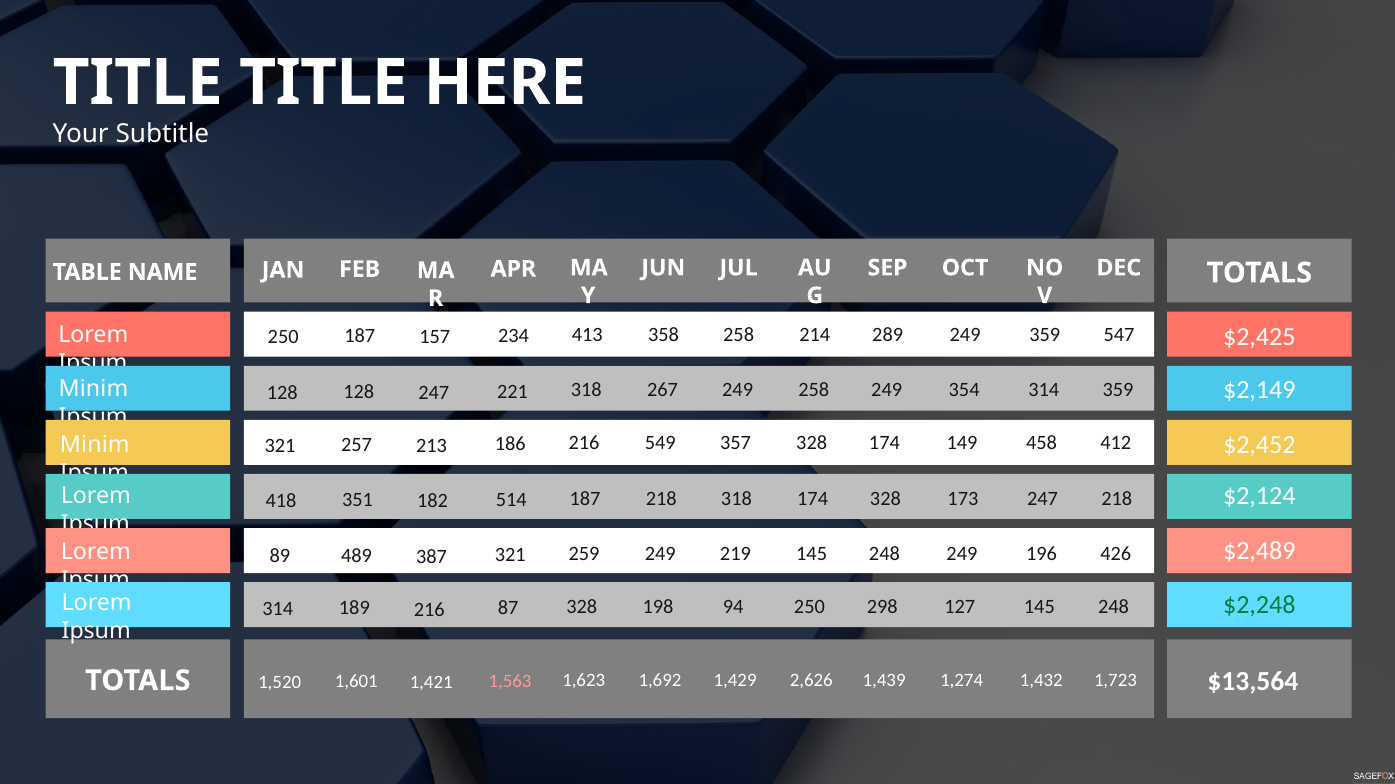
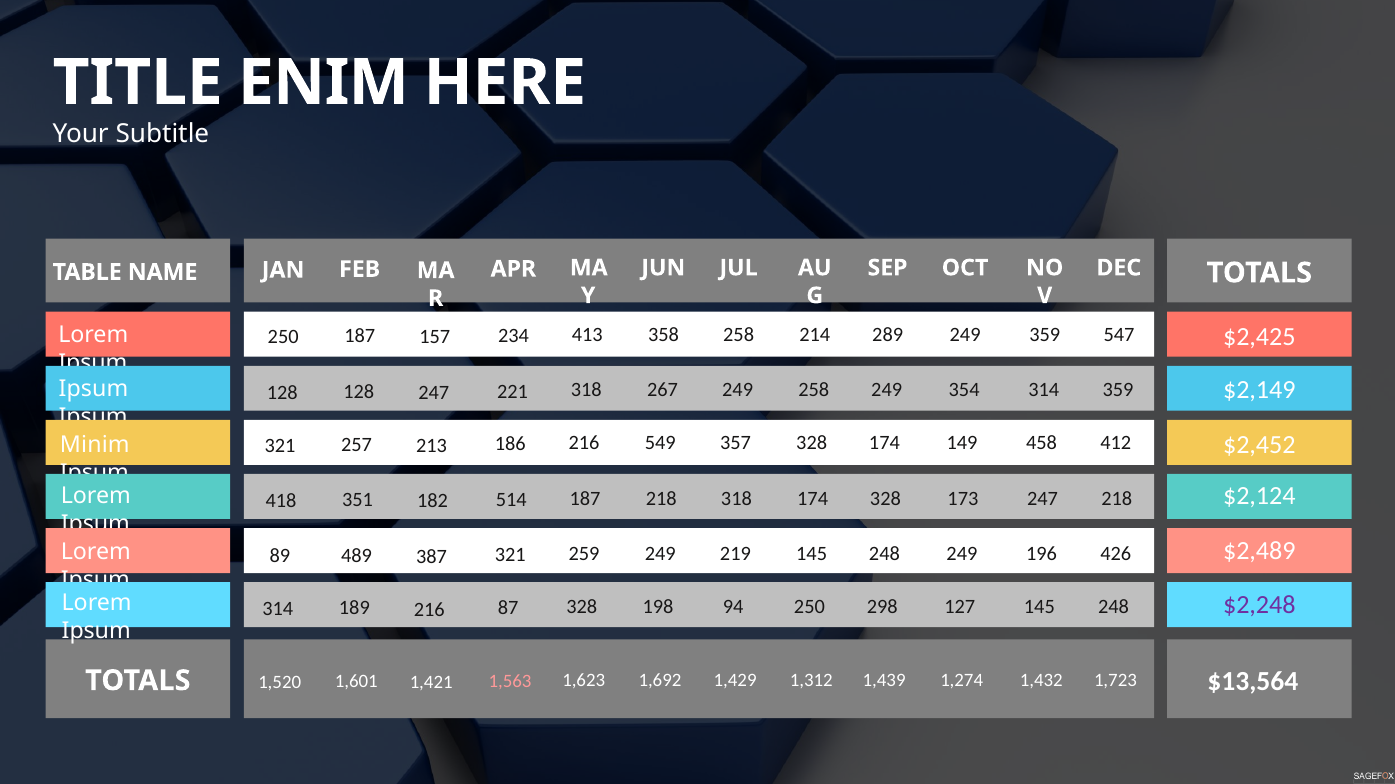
TITLE: TITLE -> ENIM (323, 83)
Minim: Minim -> Ipsum (93, 390)
$2,248 colour: green -> purple (1259, 605)
2,626: 2,626 -> 1,312 (811, 681)
